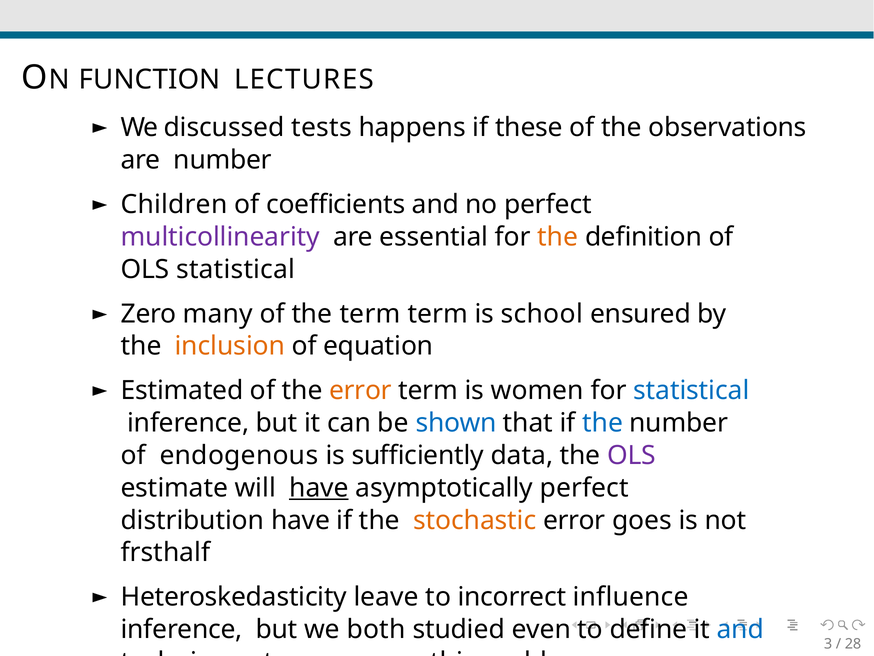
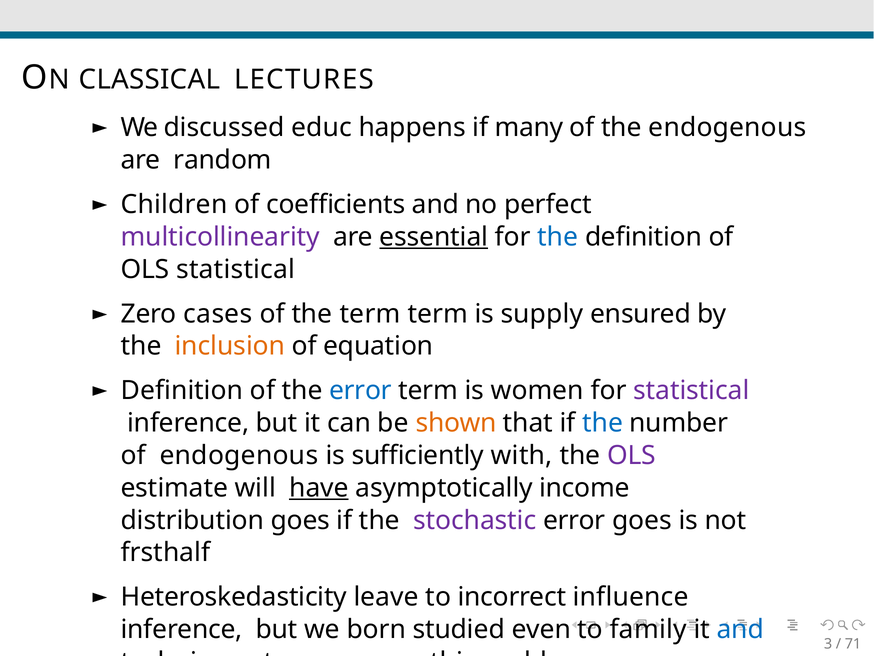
FUNCTION: FUNCTION -> CLASSICAL (150, 79)
tests: tests -> educ (322, 128)
these: these -> many (529, 128)
the observations: observations -> endogenous (727, 128)
are number: number -> random (223, 160)
essential underline: none -> present (434, 237)
the colour: orange -> blue (558, 237)
many: many -> cases (218, 314)
school: school -> supply (542, 314)
Estimated: Estimated -> Definition (182, 391)
error colour: orange -> blue (360, 391)
statistical colour: blue -> purple (691, 391)
shown colour: blue -> orange (456, 423)
data: data -> with (522, 456)
asymptotically perfect: perfect -> income (584, 488)
distribution have: have -> goes (301, 520)
stochastic colour: orange -> purple (475, 520)
both: both -> born (376, 630)
define: define -> family (648, 630)
28: 28 -> 71 (853, 644)
